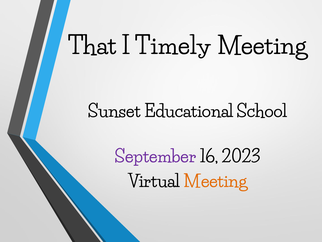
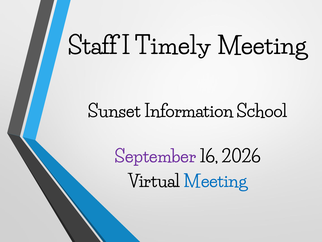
That: That -> Staff (92, 46)
Educational: Educational -> Information (189, 111)
2023: 2023 -> 2026 (241, 156)
Meeting colour: orange -> blue (215, 181)
